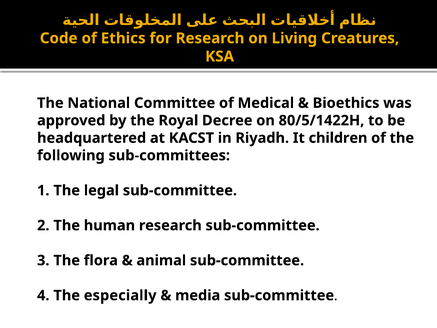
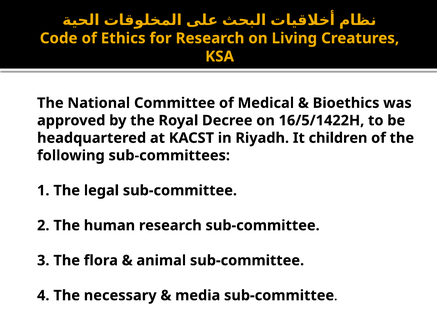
80/5/1422H: 80/5/1422H -> 16/5/1422H (321, 120)
especially: especially -> necessary (120, 295)
